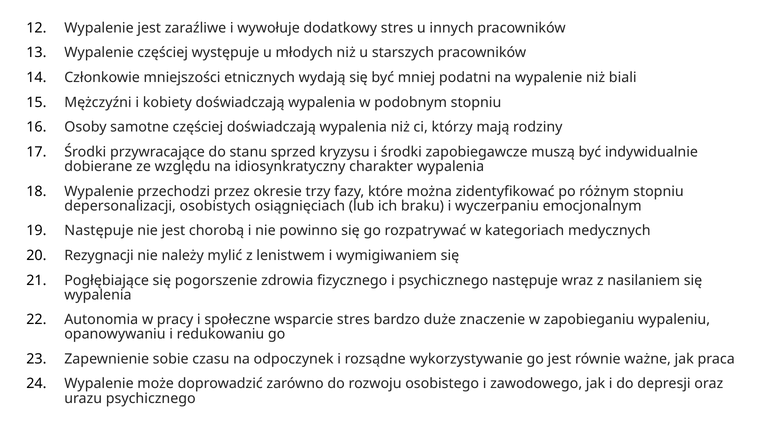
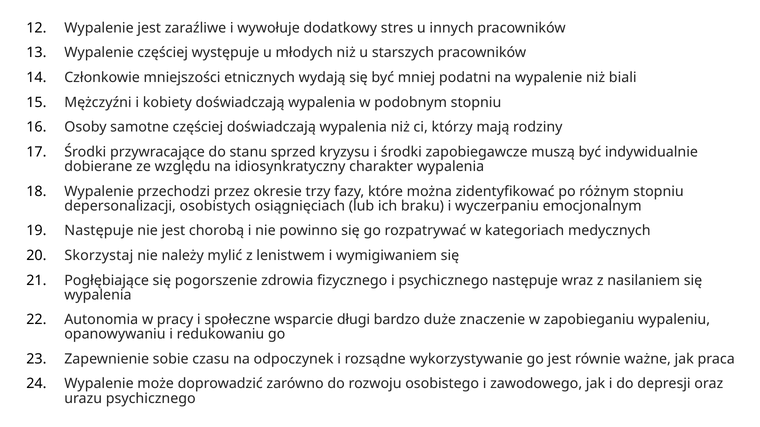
Rezygnacji: Rezygnacji -> Skorzystaj (99, 256)
wsparcie stres: stres -> długi (353, 320)
